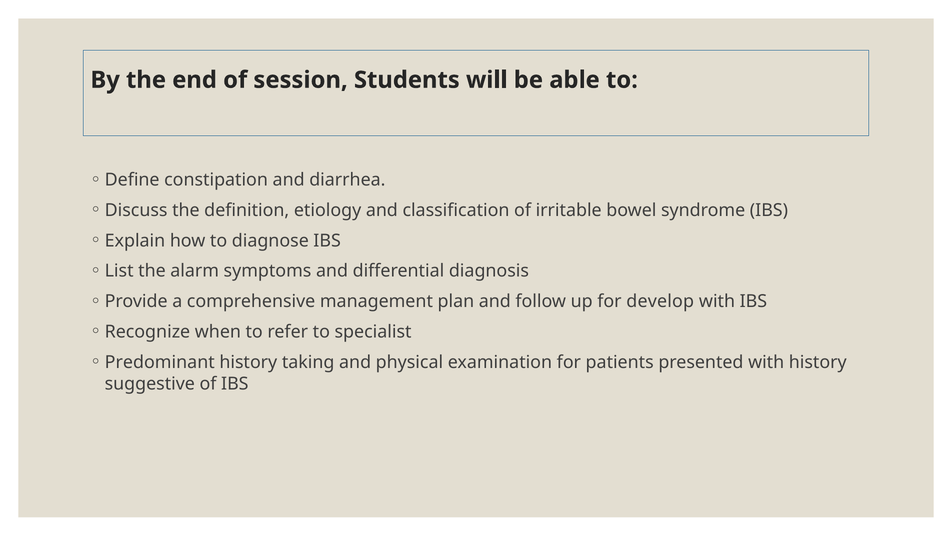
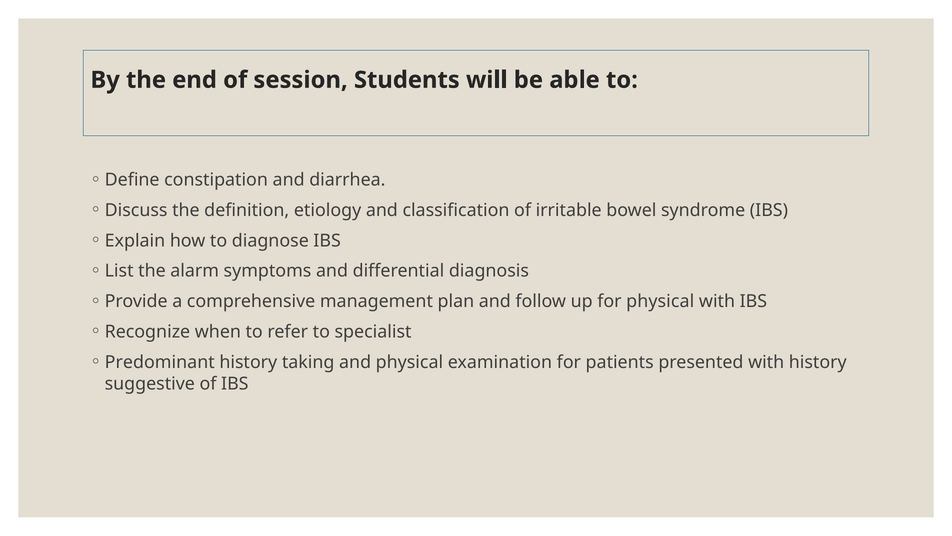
for develop: develop -> physical (660, 301)
